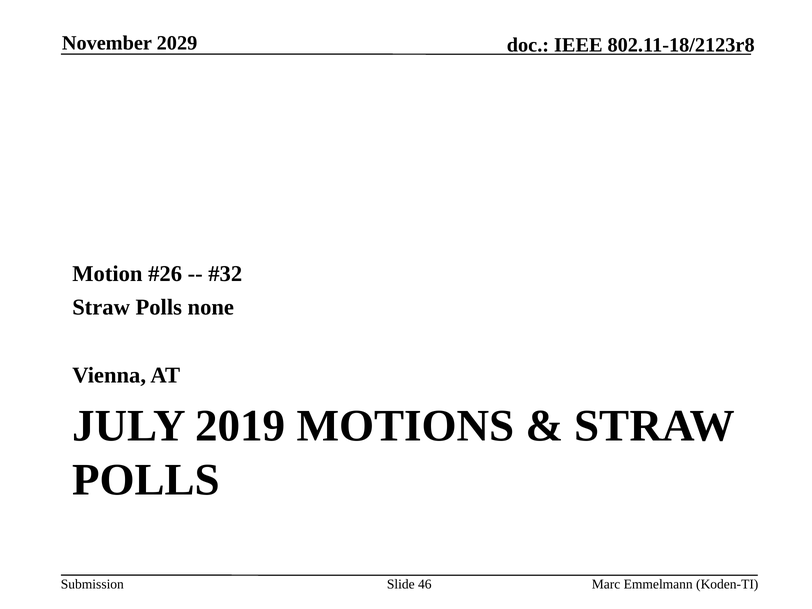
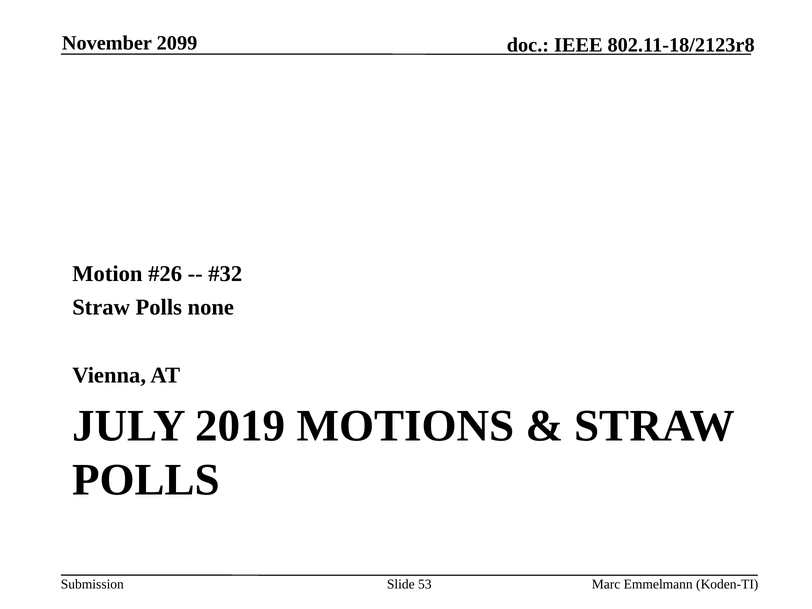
2029: 2029 -> 2099 (177, 43)
46: 46 -> 53 (425, 584)
